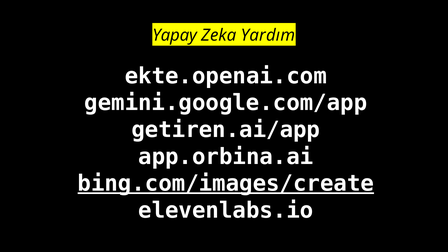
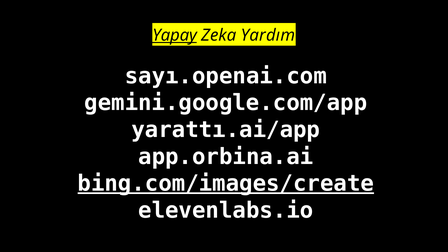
Yapay underline: none -> present (175, 35)
ekte.openai.com: ekte.openai.com -> sayı.openai.com (226, 76)
getiren.ai/app: getiren.ai/app -> yarattı.ai/app (226, 130)
